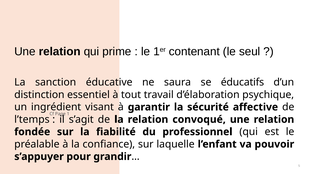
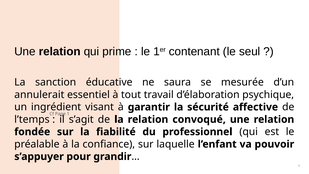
éducatifs: éducatifs -> mesurée (242, 82)
distinction: distinction -> annulerait (39, 95)
